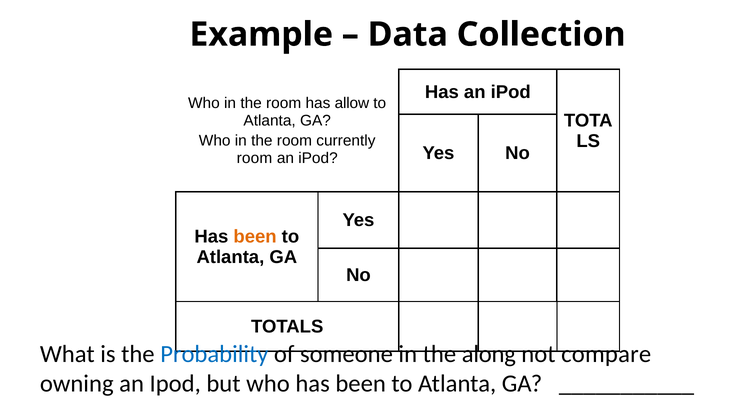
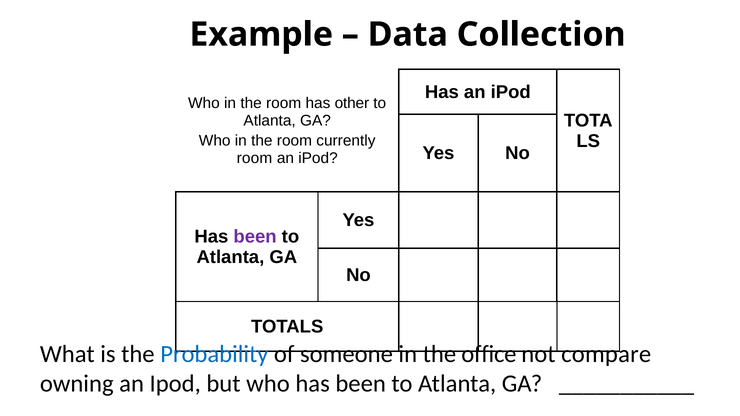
allow: allow -> other (352, 103)
been colour: orange -> purple (255, 237)
along: along -> office (489, 354)
